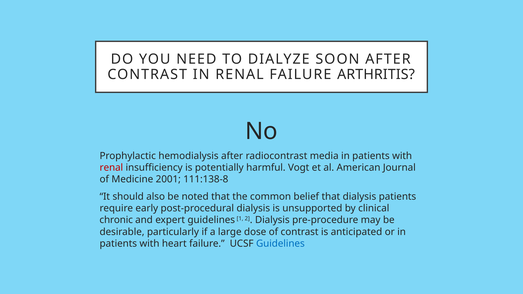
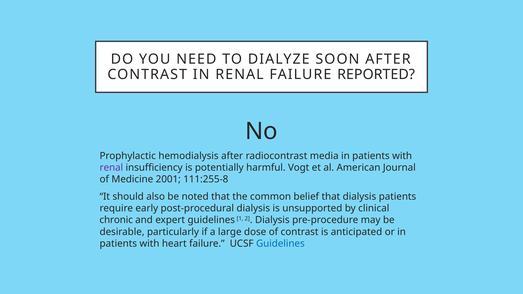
ARTHRITIS: ARTHRITIS -> REPORTED (376, 74)
renal colour: red -> purple (111, 168)
111:138-8: 111:138-8 -> 111:255-8 (206, 179)
